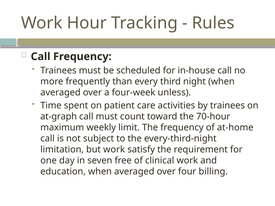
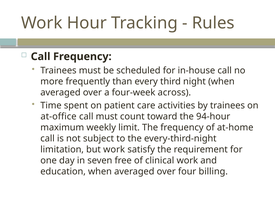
unless: unless -> across (174, 93)
at-graph: at-graph -> at-office (59, 117)
70-hour: 70-hour -> 94-hour (213, 117)
